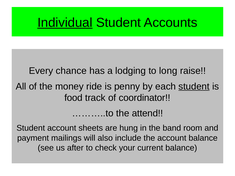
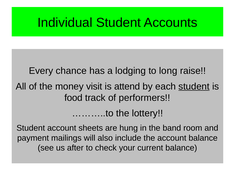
Individual underline: present -> none (65, 23)
ride: ride -> visit (94, 87)
penny: penny -> attend (127, 87)
coordinator: coordinator -> performers (145, 98)
attend: attend -> lottery (147, 113)
